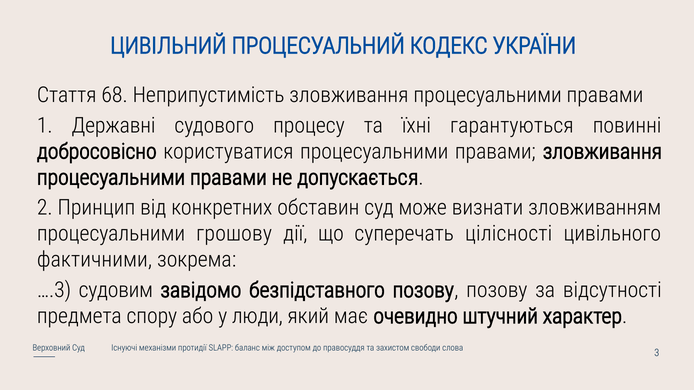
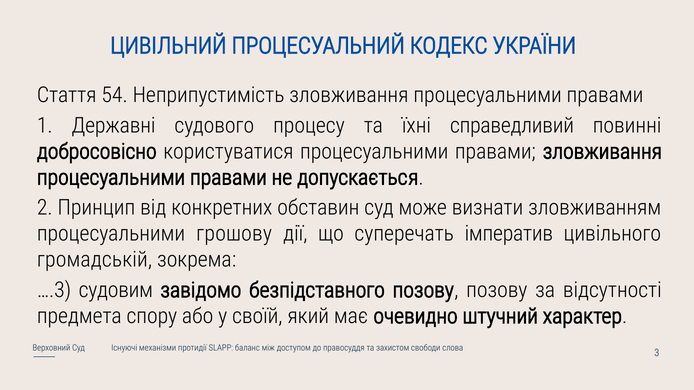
68: 68 -> 54 (115, 95)
гарантуються: гарантуються -> справедливий (512, 126)
цілісності: цілісності -> імператив (509, 234)
фактичними: фактичними -> громадській (94, 260)
люди: люди -> своїй (257, 316)
